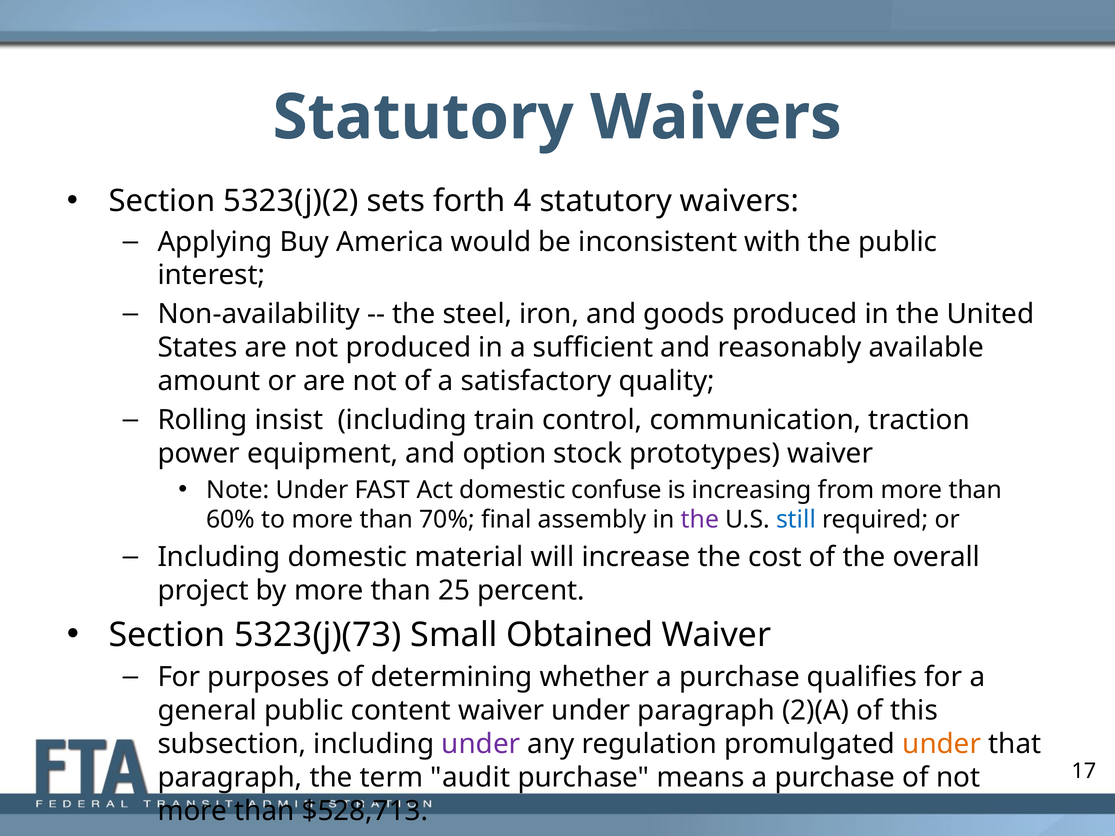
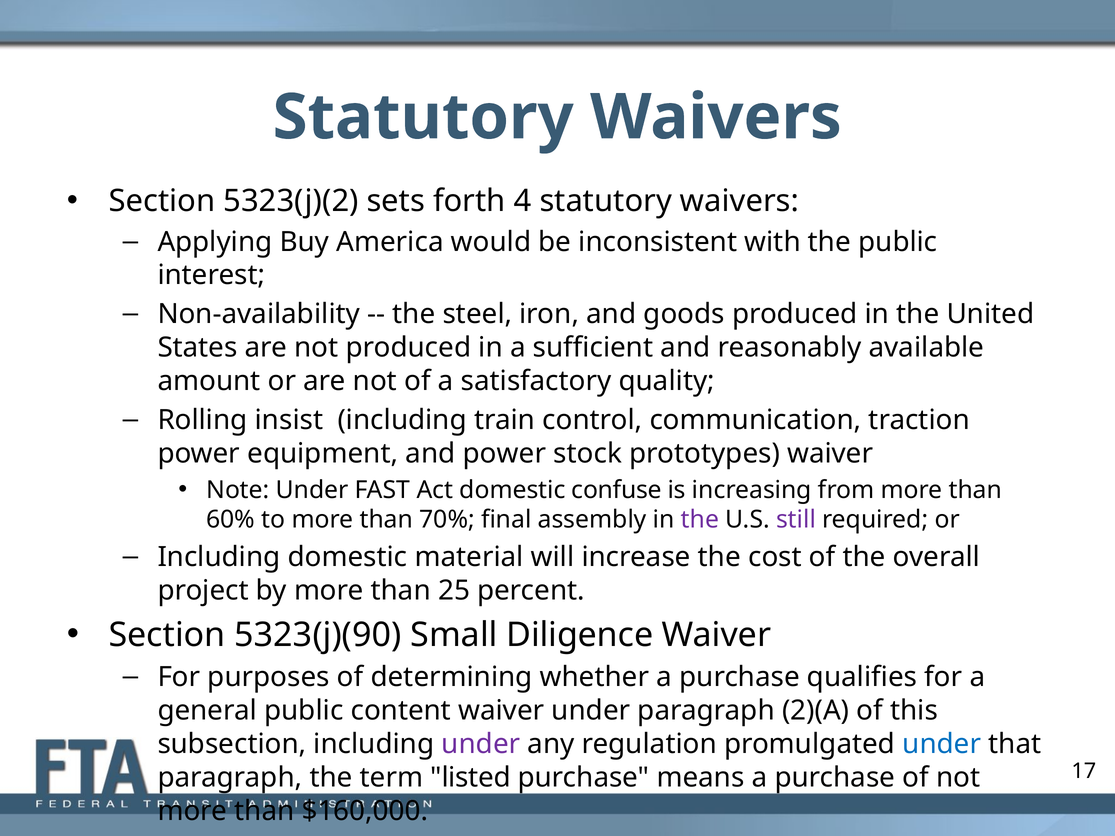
and option: option -> power (504, 454)
still colour: blue -> purple (796, 520)
5323(j)(73: 5323(j)(73 -> 5323(j)(90 (318, 635)
Obtained: Obtained -> Diligence (580, 635)
under colour: orange -> blue (942, 744)
audit: audit -> listed (471, 778)
$528,713: $528,713 -> $160,000 (365, 811)
